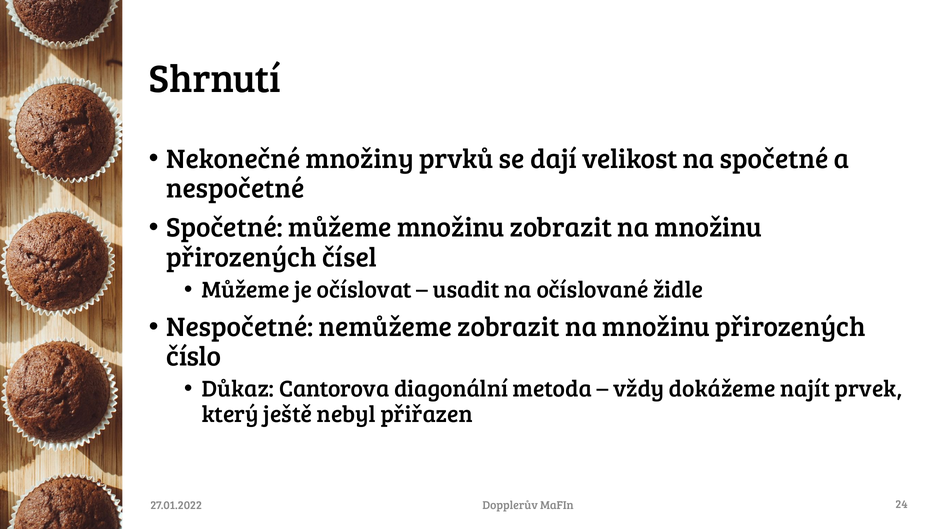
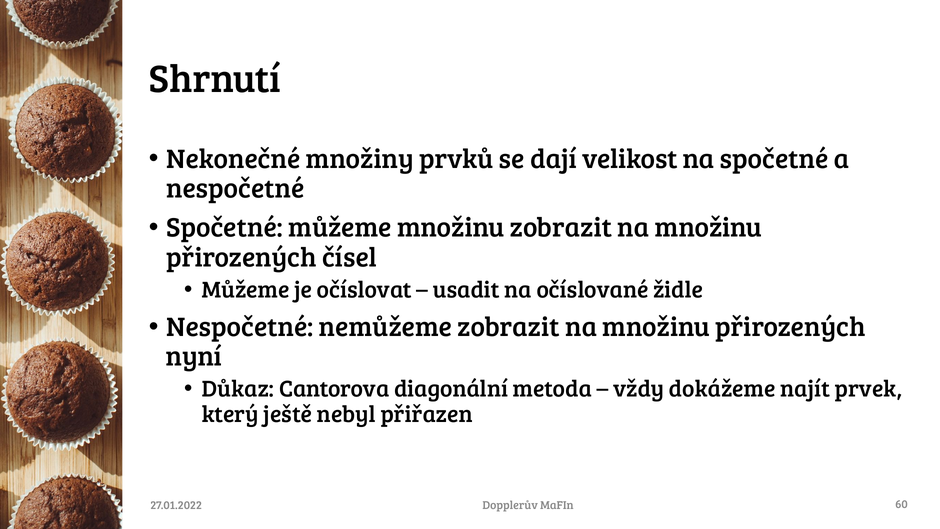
číslo: číslo -> nyní (194, 357)
24: 24 -> 60 (901, 504)
